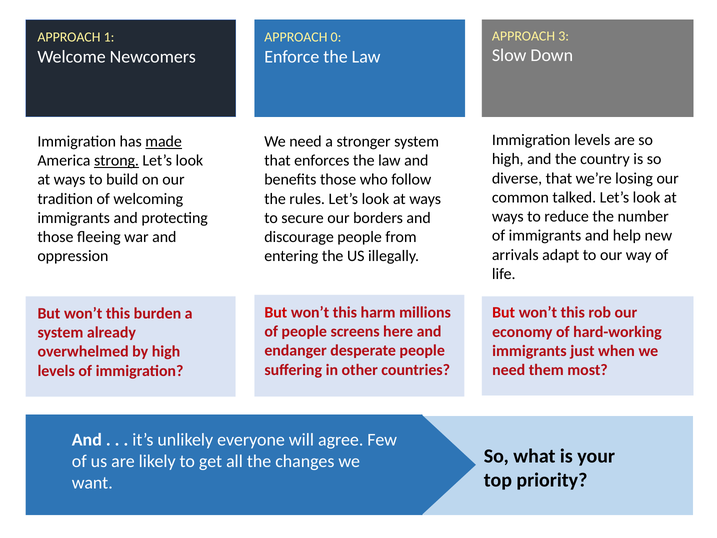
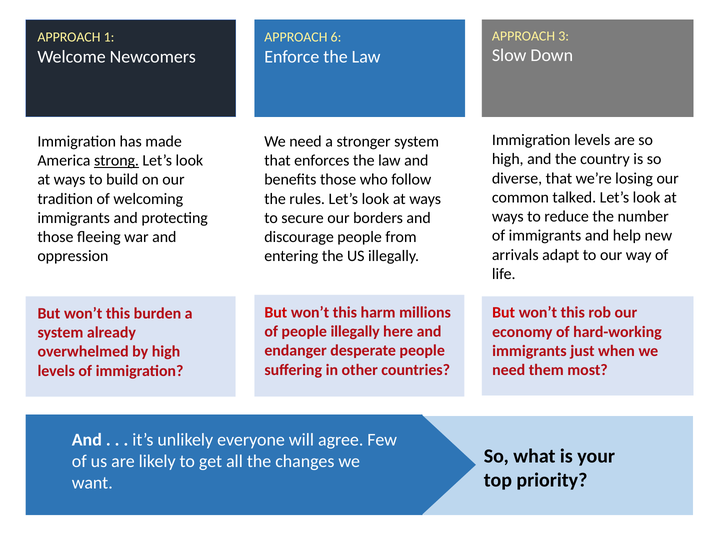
0: 0 -> 6 (336, 37)
made underline: present -> none (164, 141)
people screens: screens -> illegally (355, 331)
